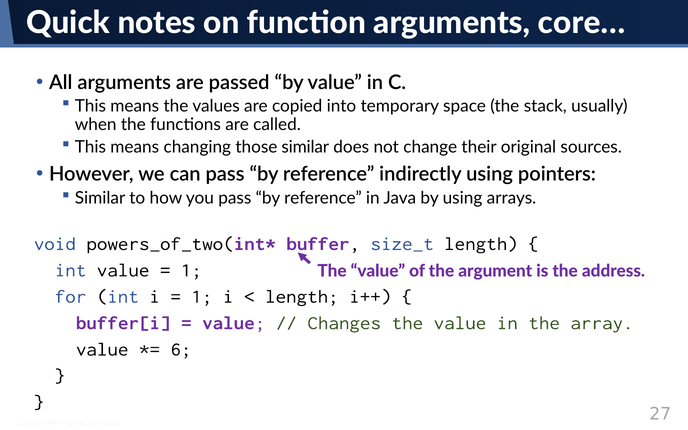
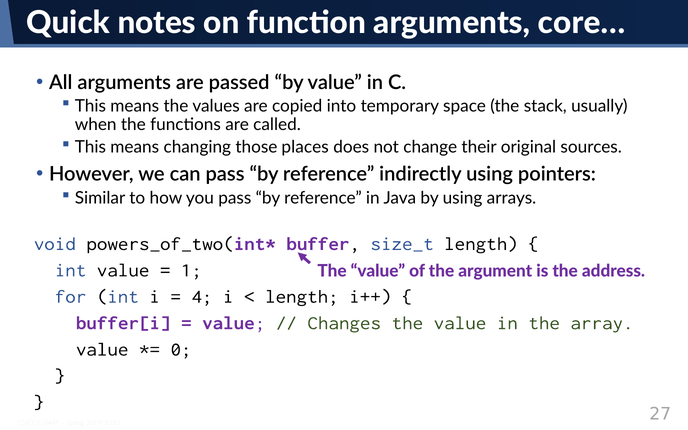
those similar: similar -> places (305, 147)
1: 1 -> 4 (202, 296)
6: 6 -> 0 (181, 349)
